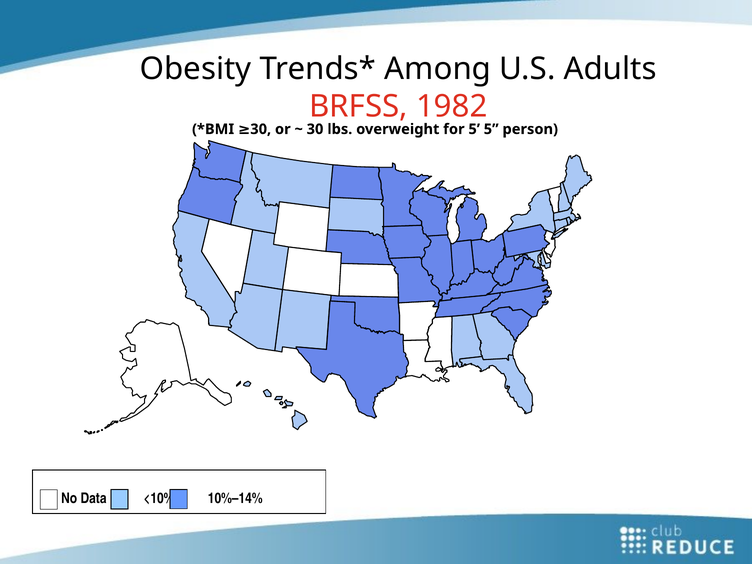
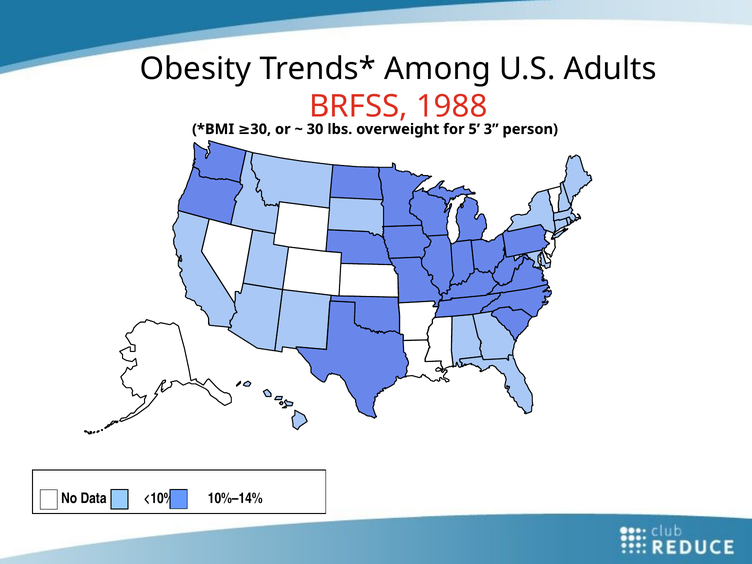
1982: 1982 -> 1988 (452, 106)
5 5: 5 -> 3 (491, 129)
